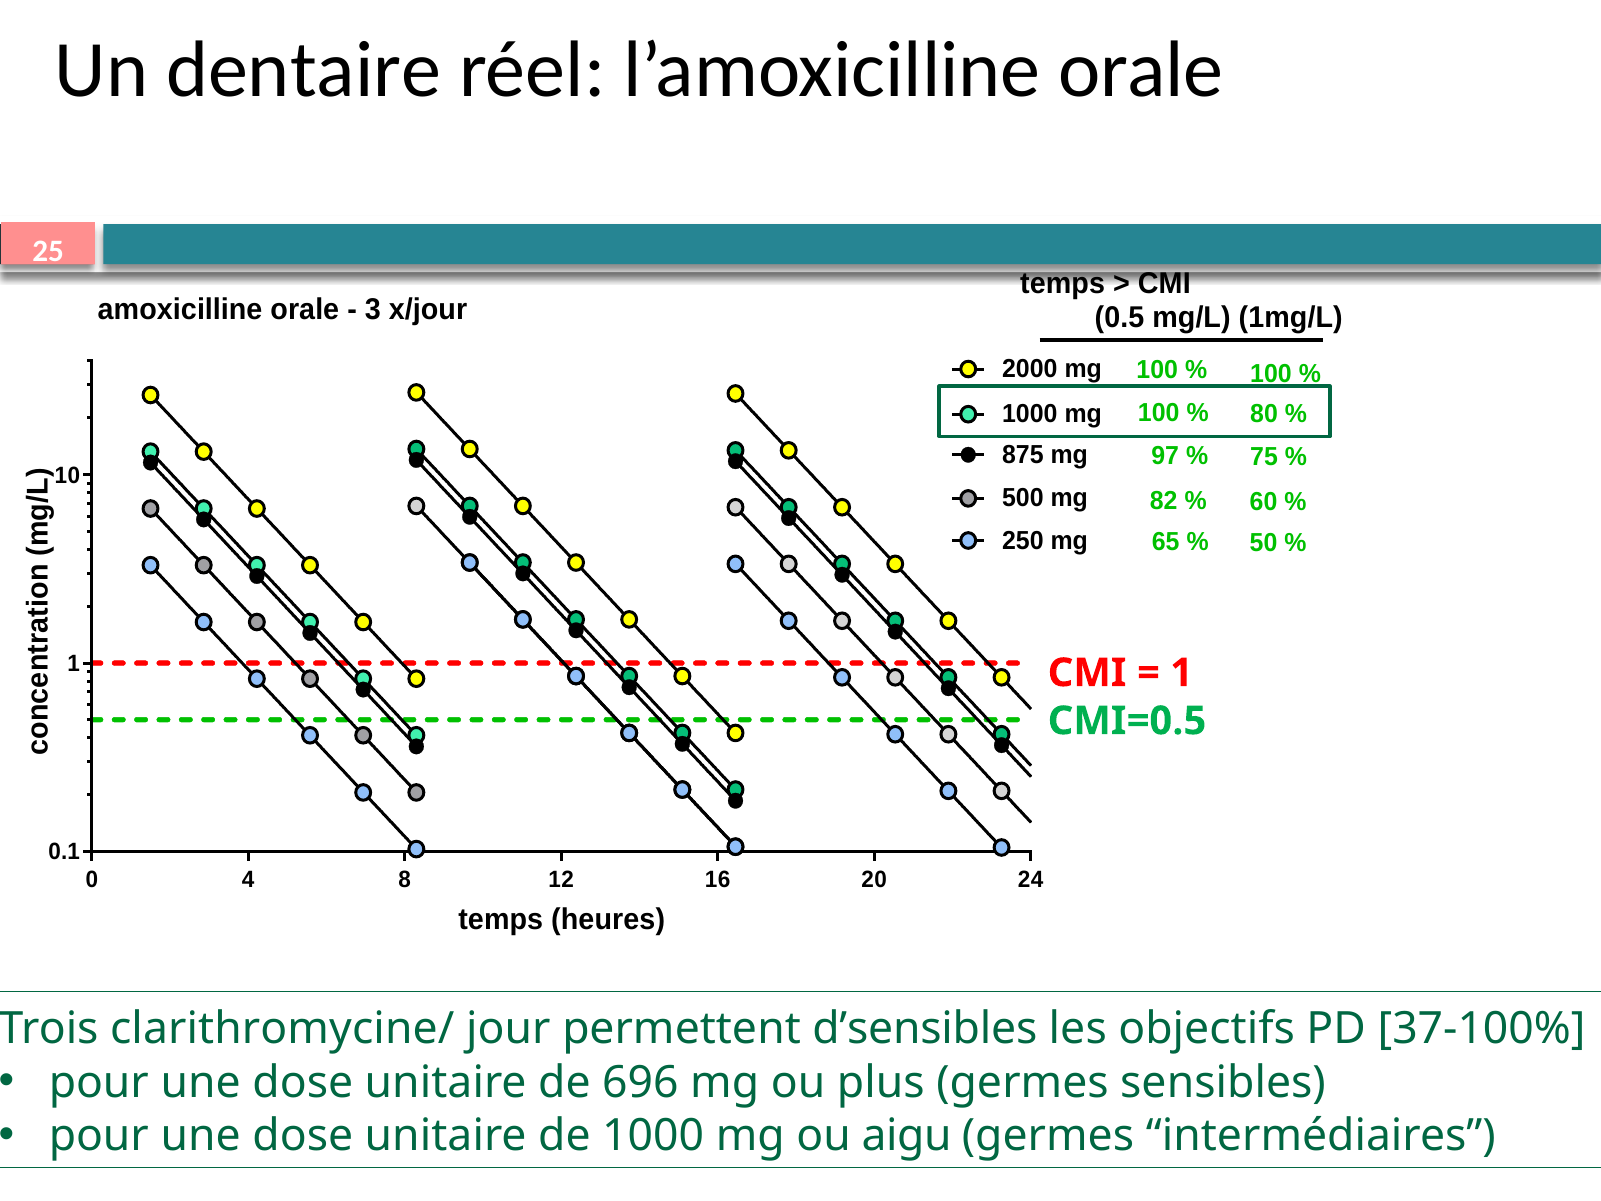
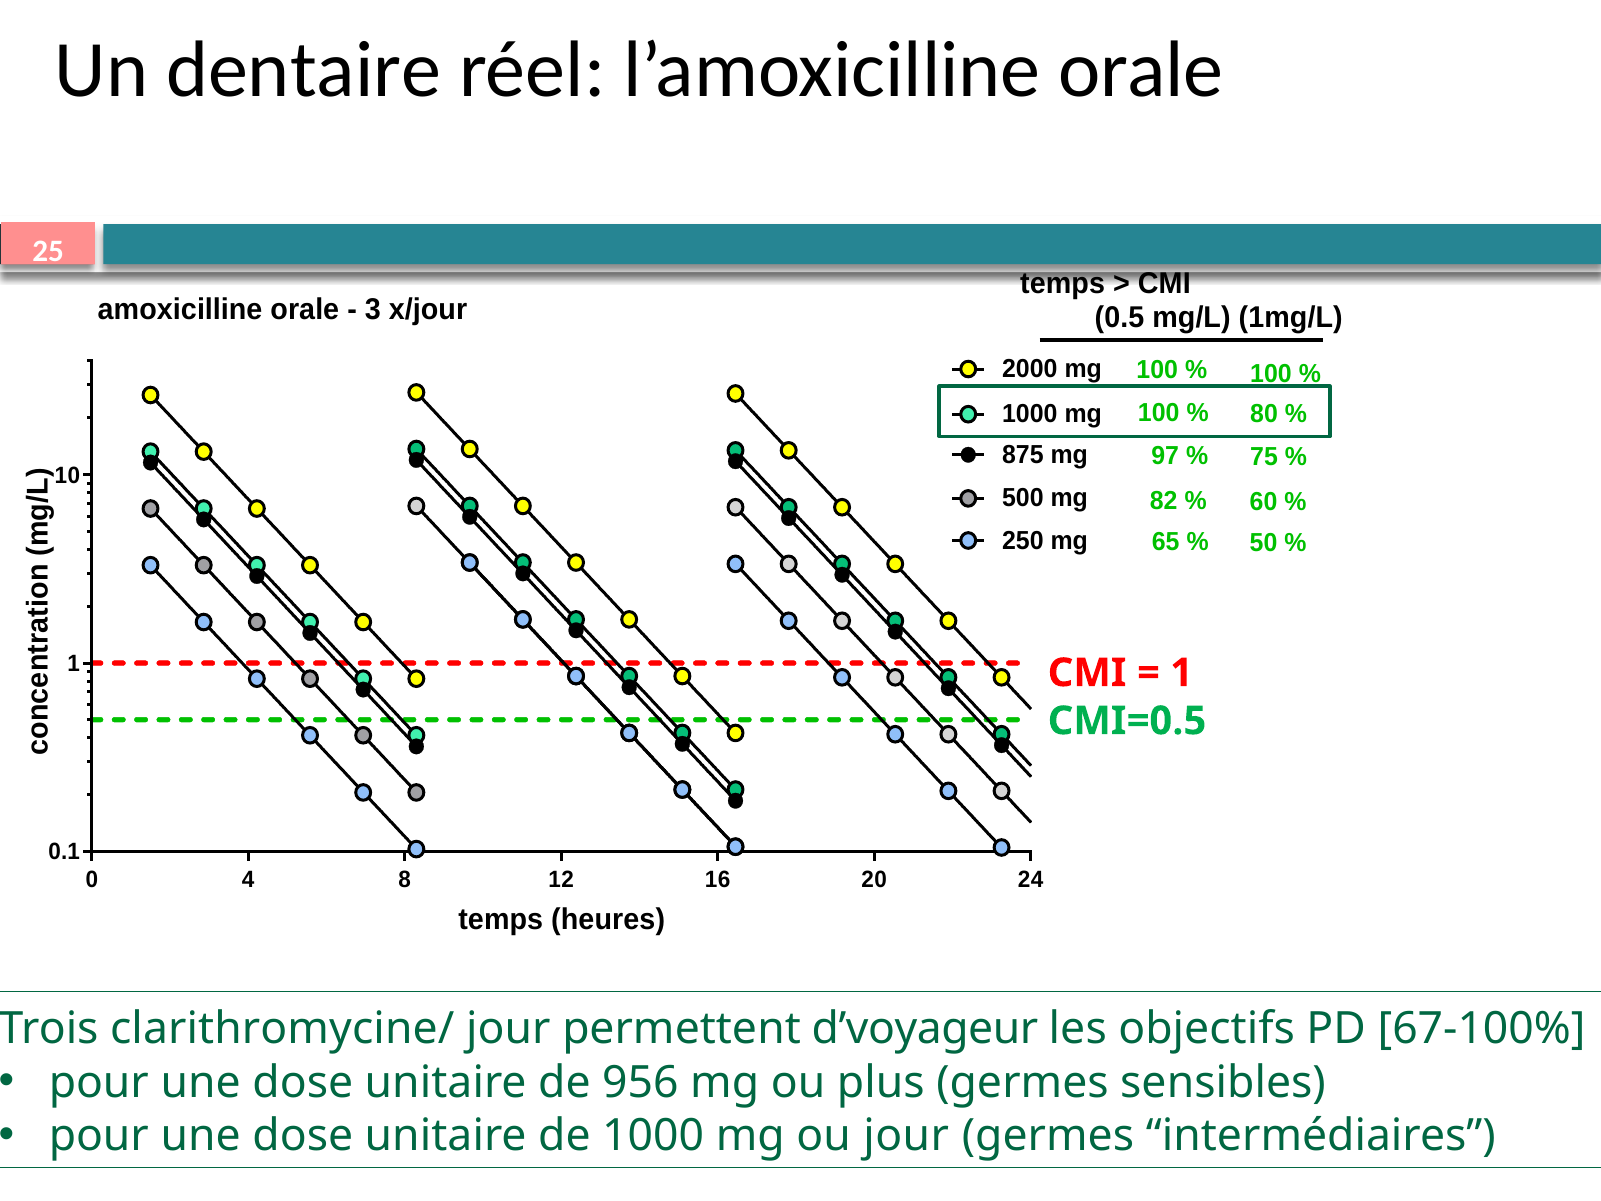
d’sensibles: d’sensibles -> d’voyageur (925, 1029)
37-100%: 37-100% -> 67-100% (1482, 1029)
696: 696 -> 956 (640, 1082)
ou aigu: aigu -> jour (906, 1136)
